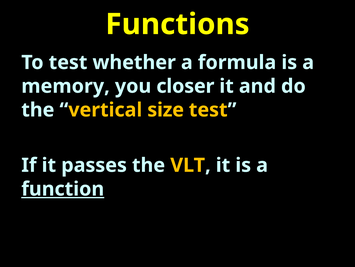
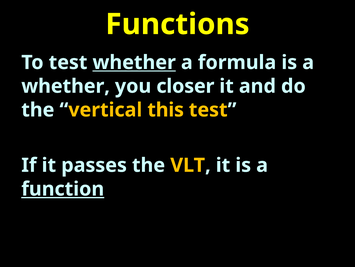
whether underline: none -> present (134, 62)
memory: memory -> whether (66, 86)
size: size -> this (166, 110)
